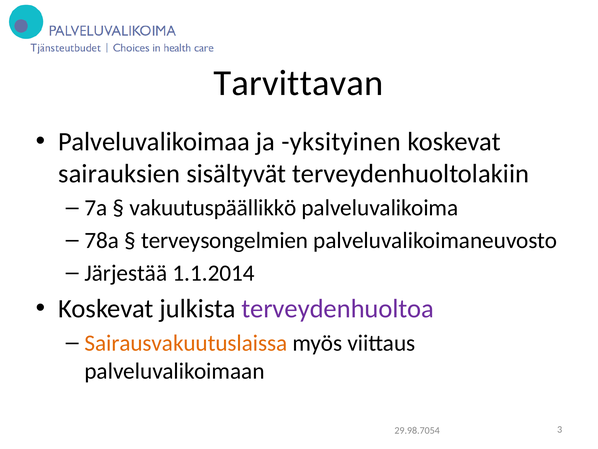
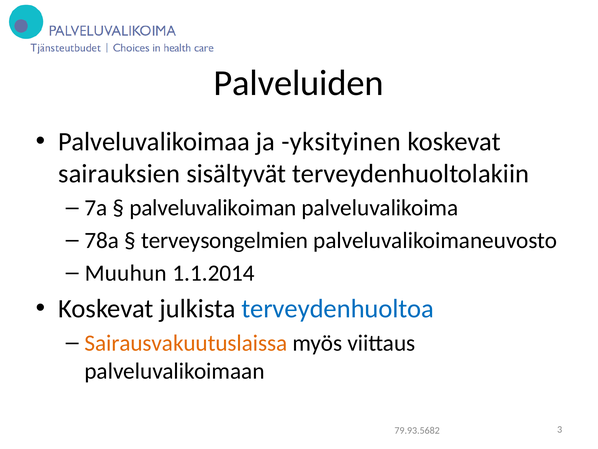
Tarvittavan: Tarvittavan -> Palveluiden (299, 83)
vakuutuspäällikkö: vakuutuspäällikkö -> palveluvalikoiman (213, 208)
Järjestää: Järjestää -> Muuhun (126, 273)
terveydenhuoltoa colour: purple -> blue (338, 308)
29.98.7054: 29.98.7054 -> 79.93.5682 (417, 430)
